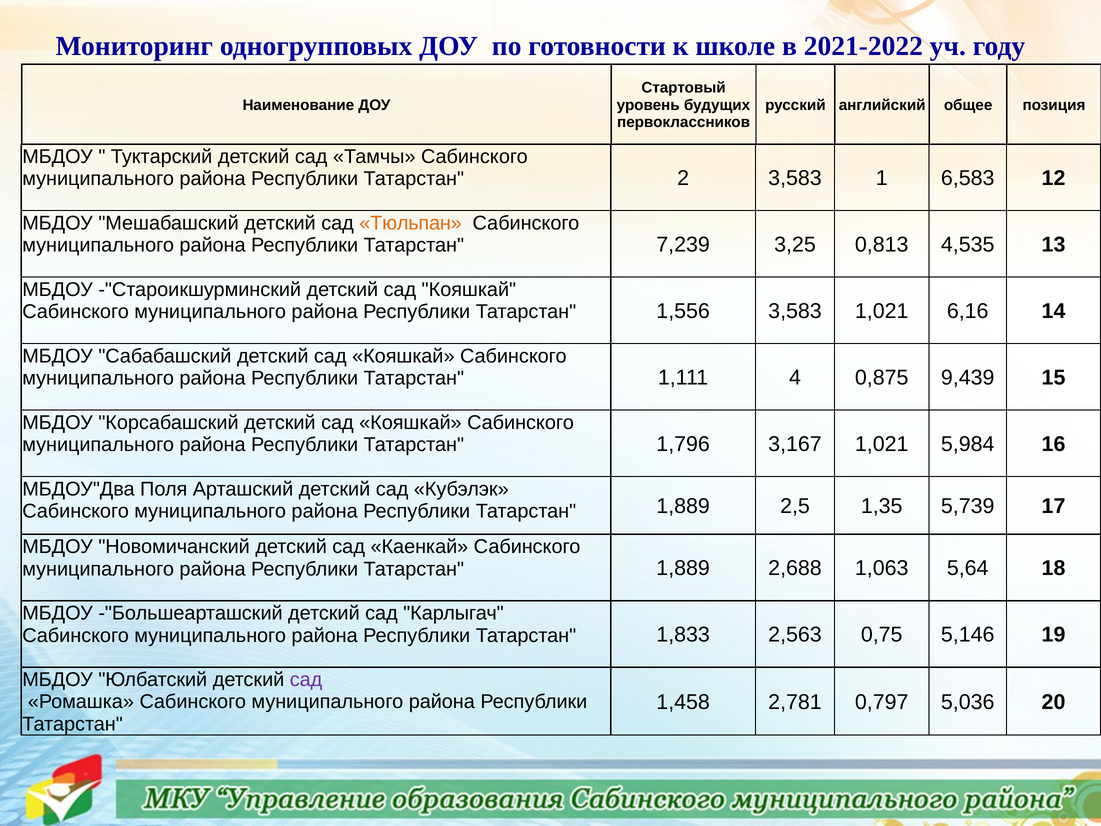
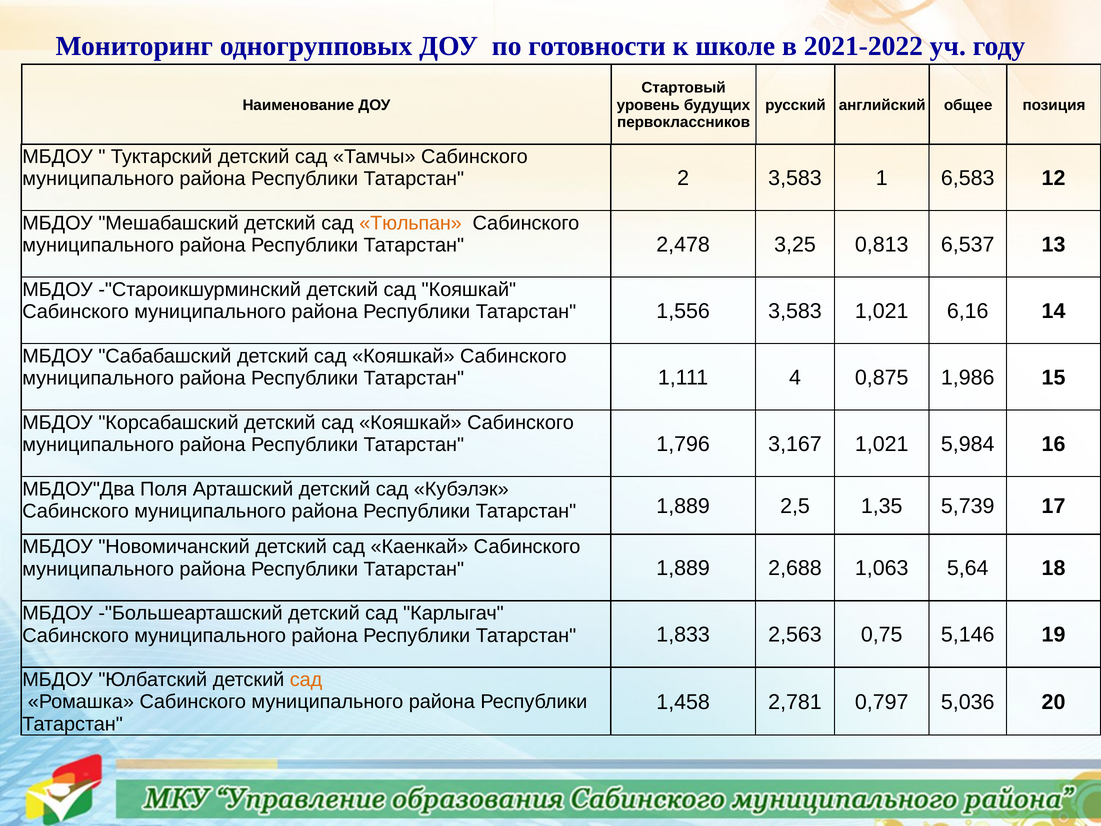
7,239: 7,239 -> 2,478 (683, 245)
4,535: 4,535 -> 6,537 (968, 245)
9,439: 9,439 -> 1,986 (968, 378)
сад colour: purple -> orange (306, 680)
